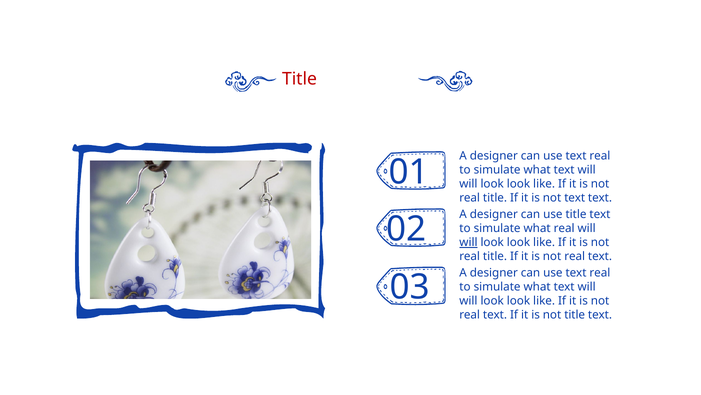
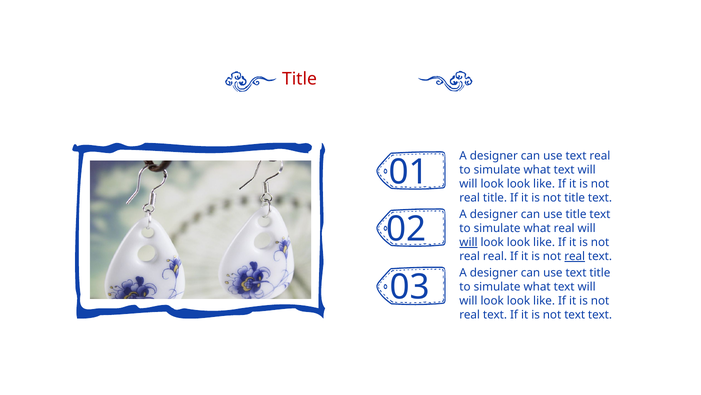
not text: text -> title (575, 198)
title: title -> real (495, 256)
real underline: none -> present (575, 256)
real: real -> title (600, 272)
not title: title -> text (575, 314)
